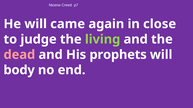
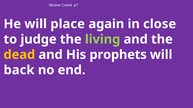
came: came -> place (68, 24)
dead colour: pink -> yellow (19, 55)
body: body -> back (19, 70)
